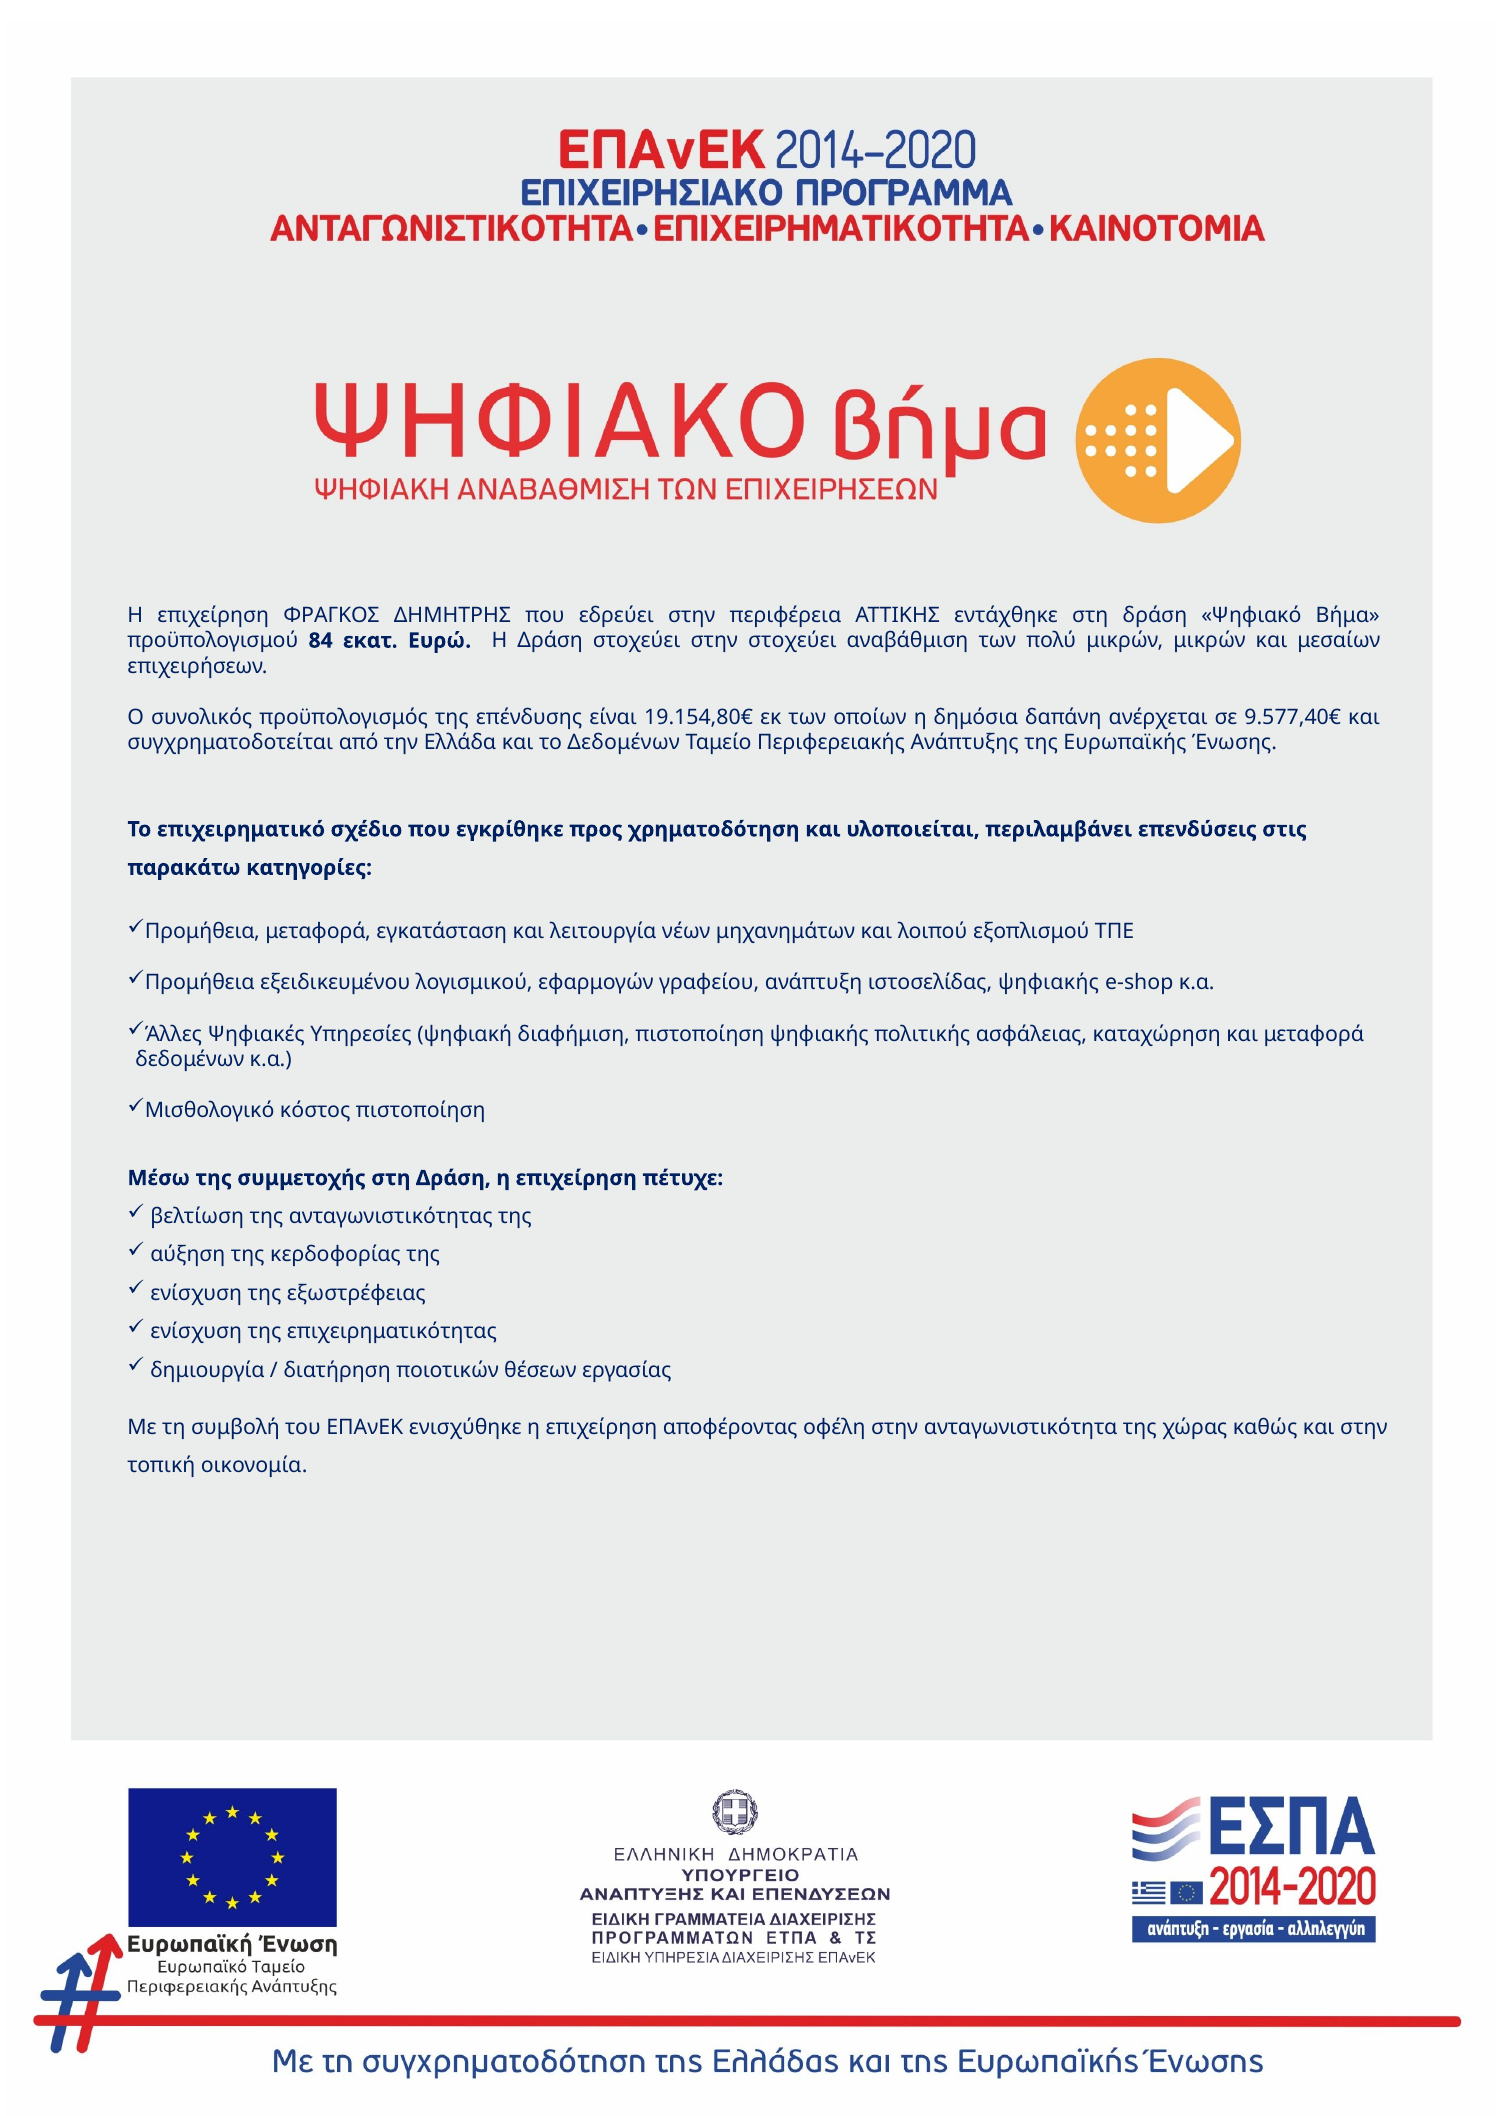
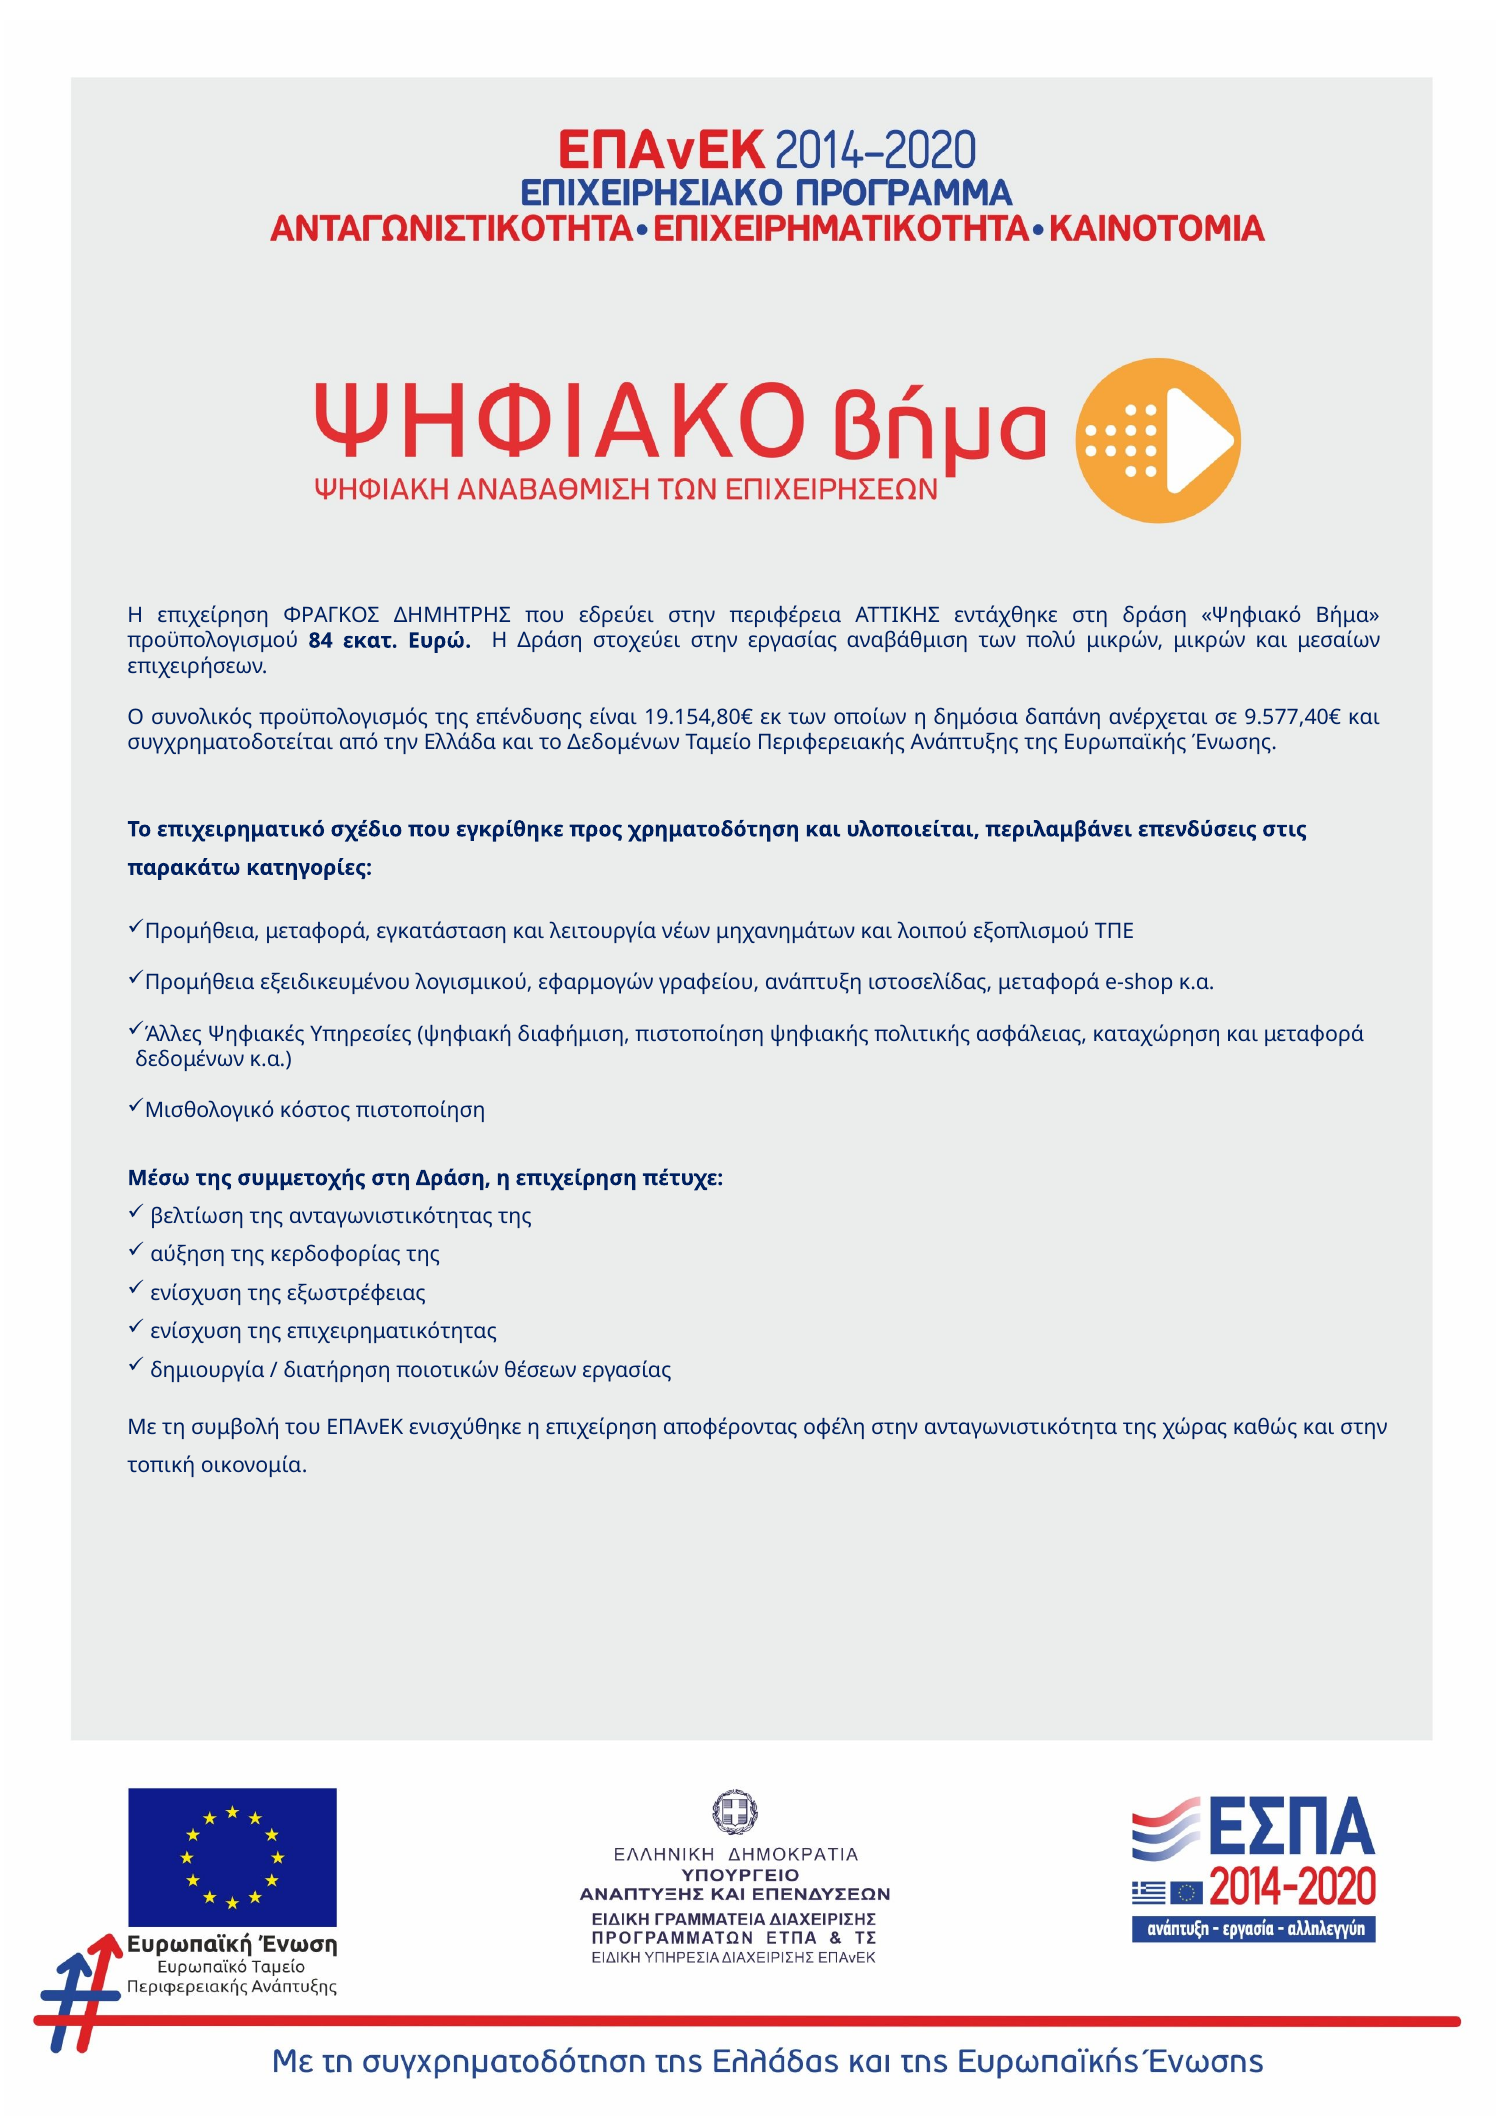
στην στοχεύει: στοχεύει -> εργασίας (792, 640)
ιστοσελίδας ψηφιακής: ψηφιακής -> μεταφορά (1049, 983)
